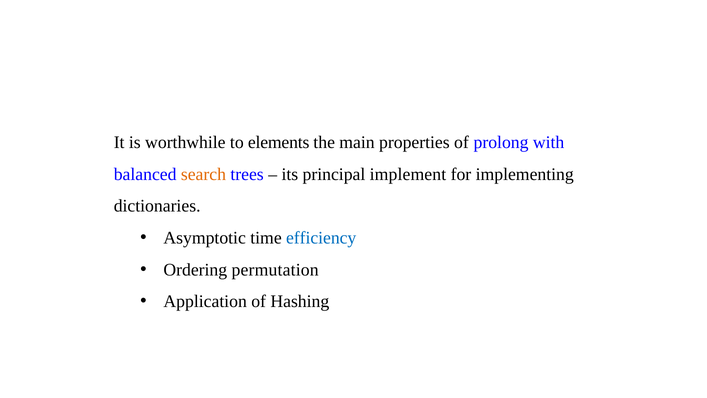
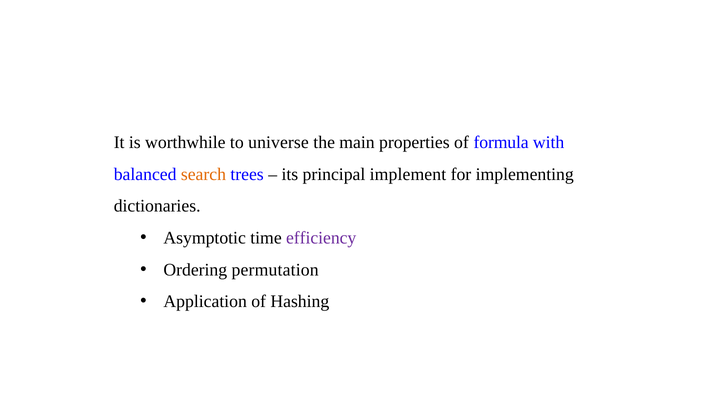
elements: elements -> universe (278, 142)
prolong: prolong -> formula (501, 142)
efficiency colour: blue -> purple (321, 238)
